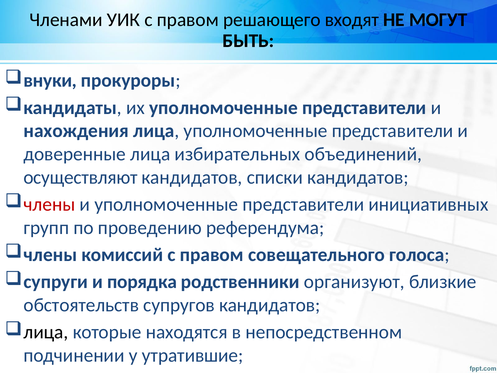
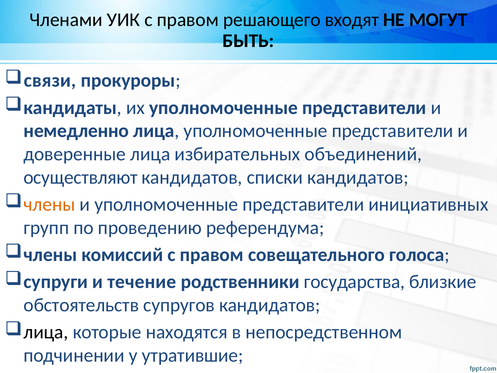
внуки: внуки -> связи (50, 80)
нахождения: нахождения -> немедленно (76, 131)
члены colour: red -> orange (49, 204)
порядка: порядка -> течение (142, 282)
организуют: организуют -> государства (354, 282)
